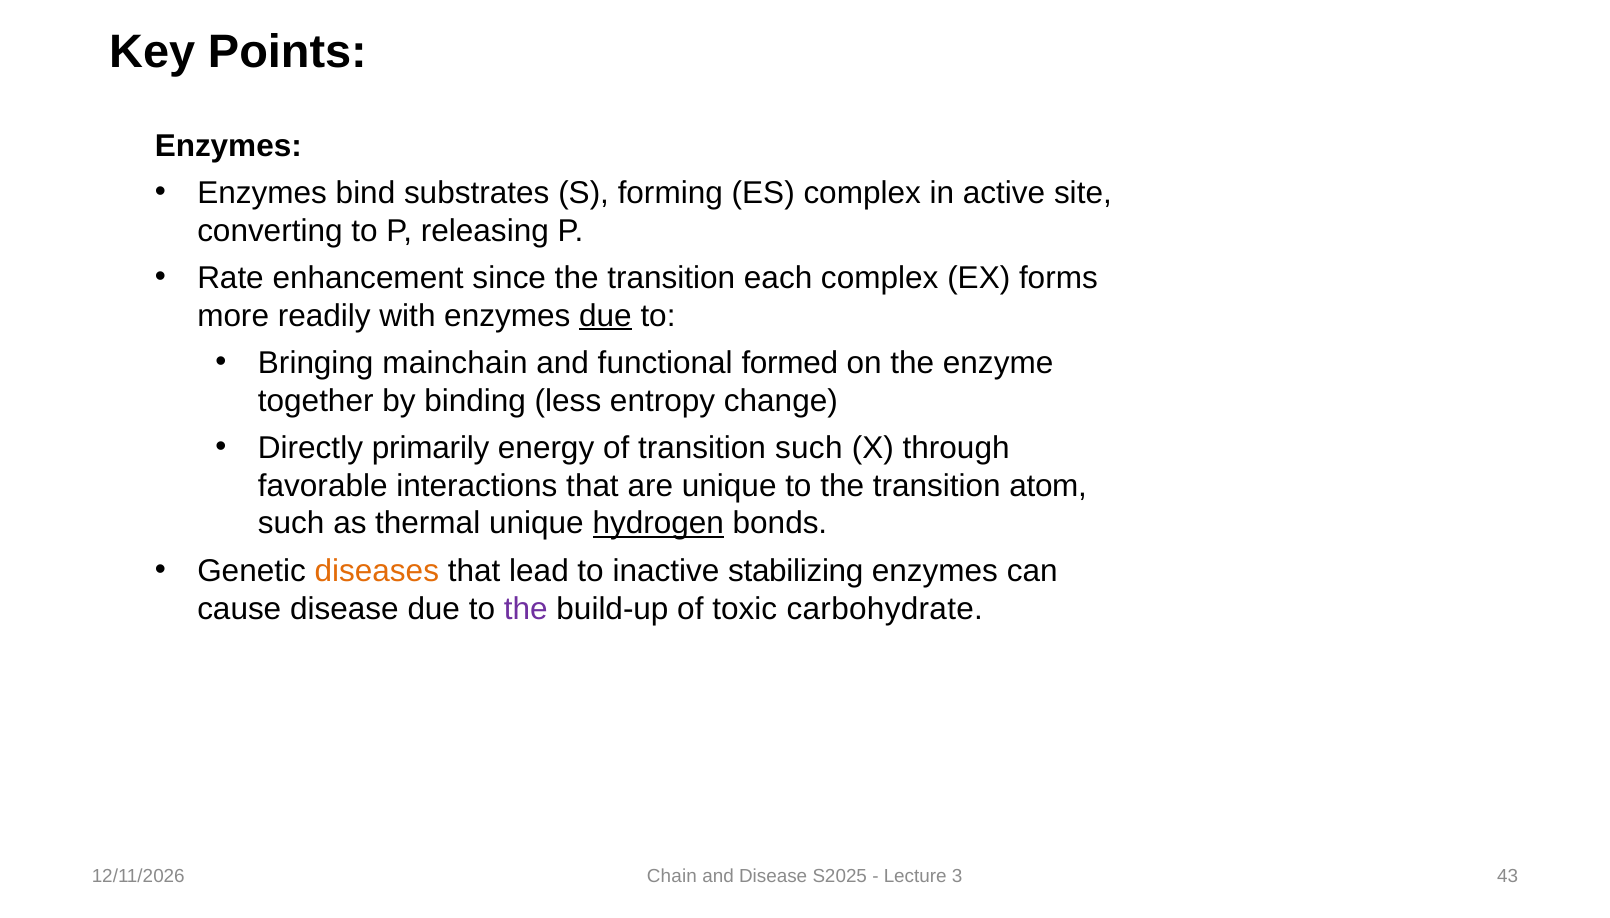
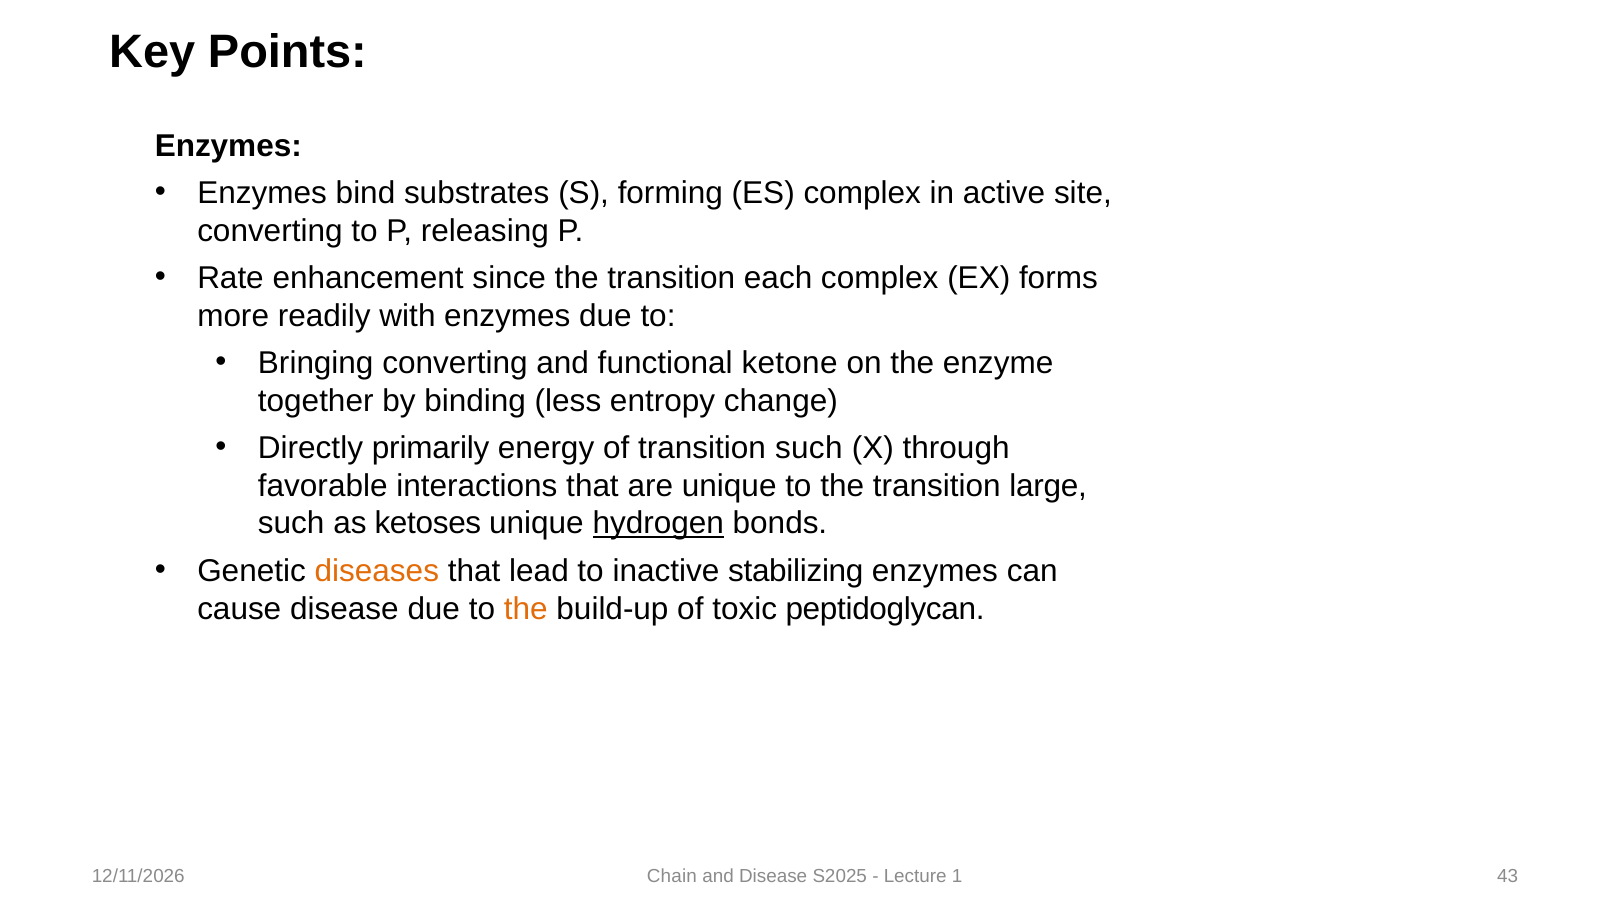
due underline: present -> none (605, 316)
Bringing mainchain: mainchain -> converting (455, 363)
formed: formed -> ketone (790, 363)
atom: atom -> large (1048, 486)
thermal: thermal -> ketoses (428, 524)
the colour: purple -> orange (526, 609)
carbohydrate: carbohydrate -> peptidoglycan (885, 609)
3: 3 -> 1 (957, 877)
